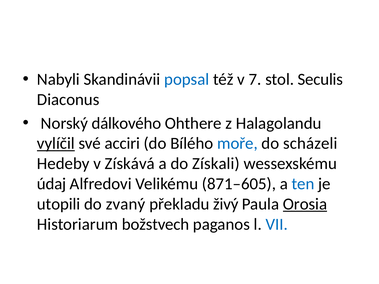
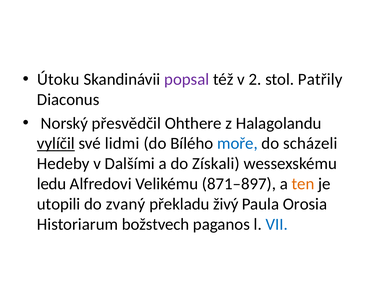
Nabyli: Nabyli -> Útoku (58, 80)
popsal colour: blue -> purple (187, 80)
7: 7 -> 2 (255, 80)
Seculis: Seculis -> Patřily (320, 80)
dálkového: dálkového -> přesvědčil (126, 123)
acciri: acciri -> lidmi (122, 144)
Získává: Získává -> Dalšími (130, 164)
údaj: údaj -> ledu (52, 184)
871–605: 871–605 -> 871–897 (239, 184)
ten colour: blue -> orange (303, 184)
Orosia underline: present -> none (305, 204)
